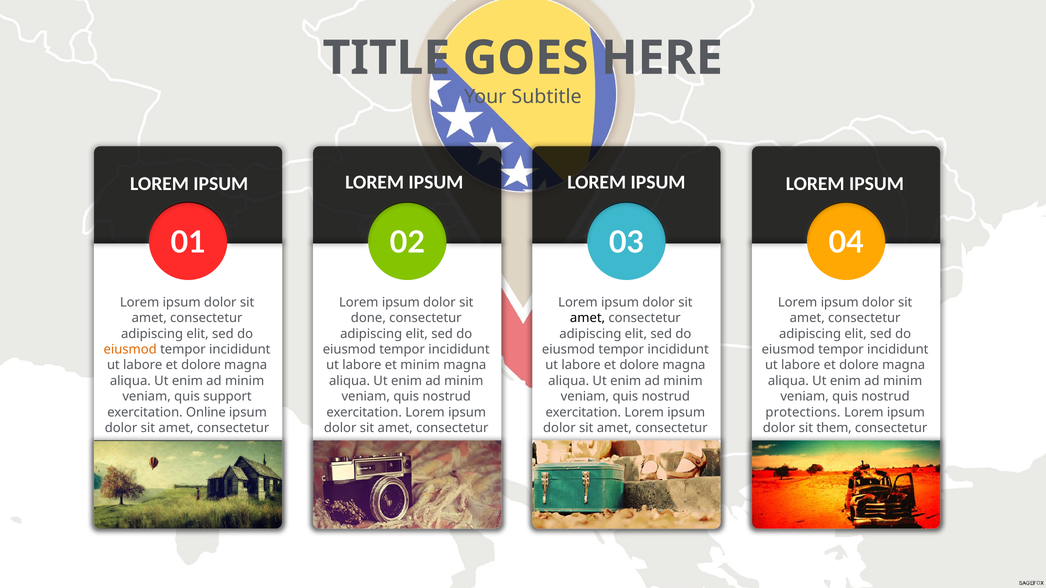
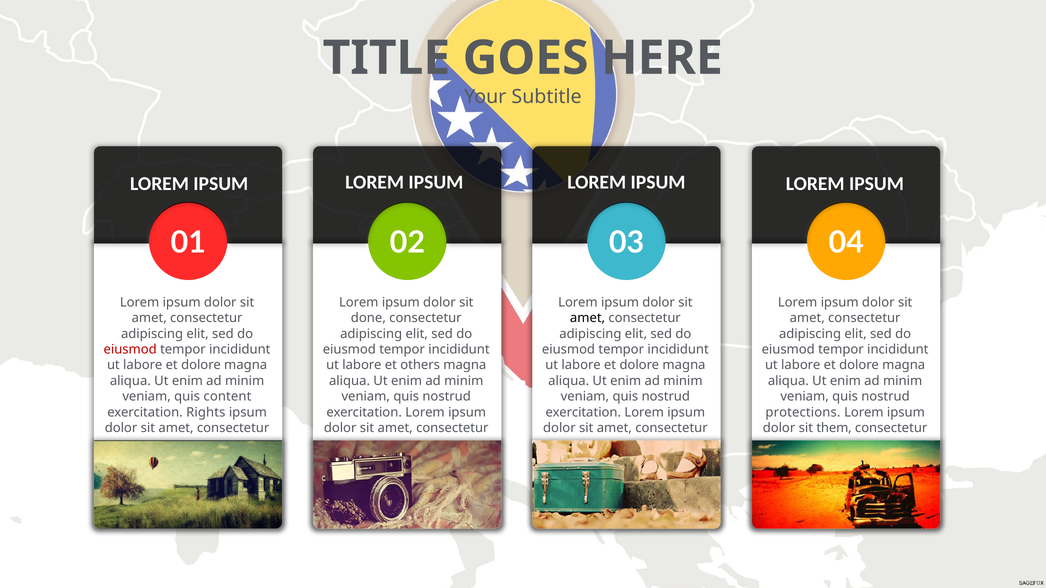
eiusmod colour: orange -> red (130, 350)
et minim: minim -> others (420, 365)
support: support -> content (227, 397)
Online: Online -> Rights (206, 412)
